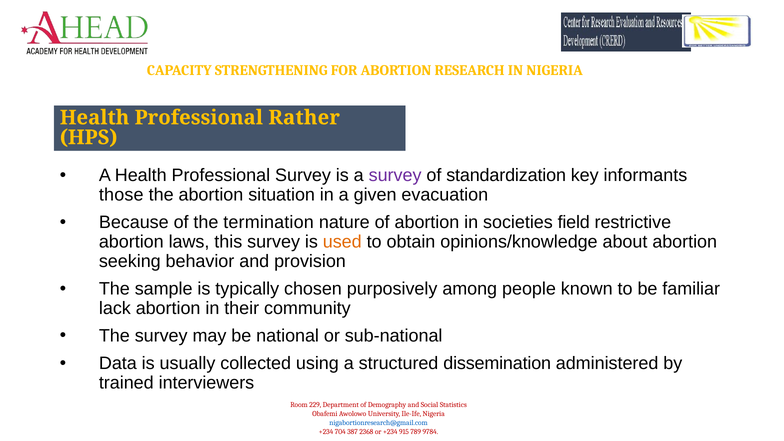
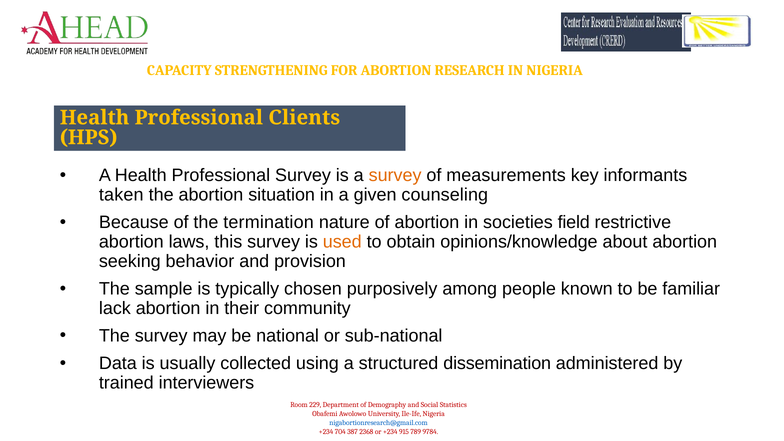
Rather: Rather -> Clients (304, 118)
survey colour: purple -> orange (395, 175)
standardization: standardization -> measurements (506, 175)
those: those -> taken (121, 195)
evacuation: evacuation -> counseling (445, 195)
